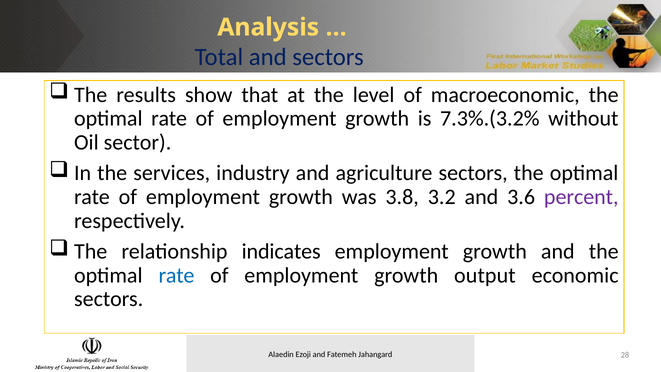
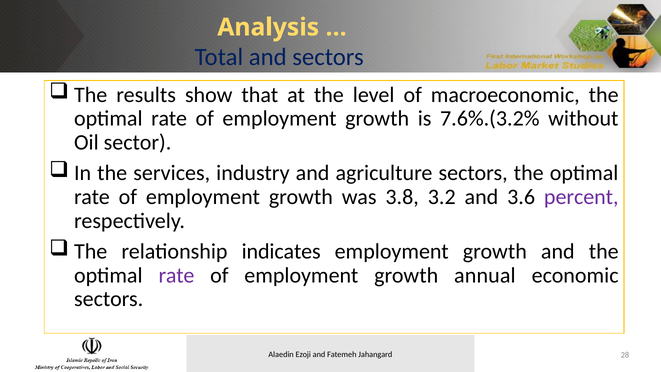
7.3%.(3.2%: 7.3%.(3.2% -> 7.6%.(3.2% (490, 119)
rate colour: blue -> purple (176, 275)
output: output -> annual (485, 275)
